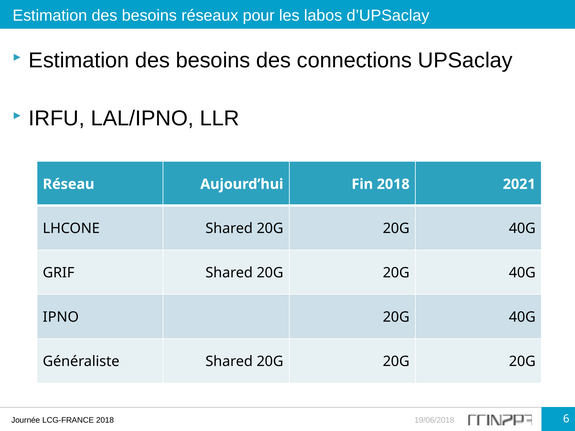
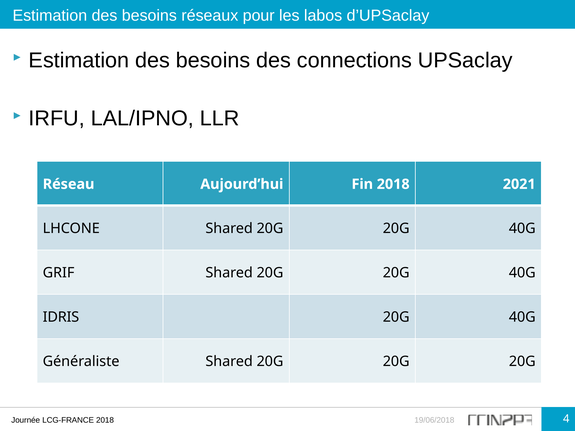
IPNO: IPNO -> IDRIS (61, 317)
6: 6 -> 4 (566, 419)
